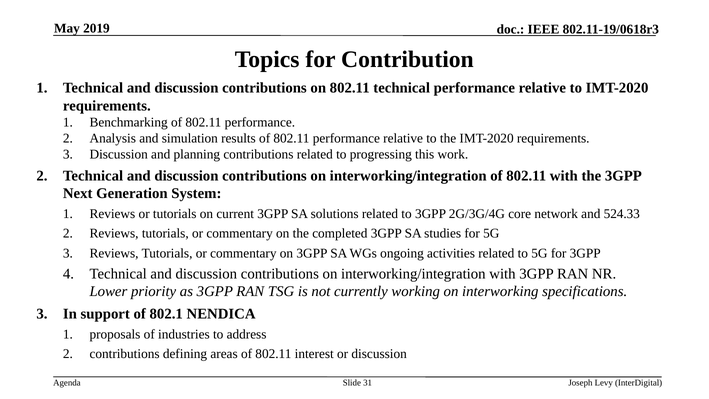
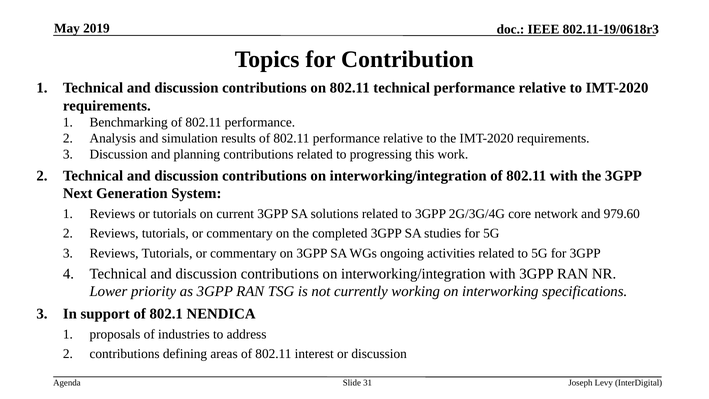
524.33: 524.33 -> 979.60 (622, 214)
